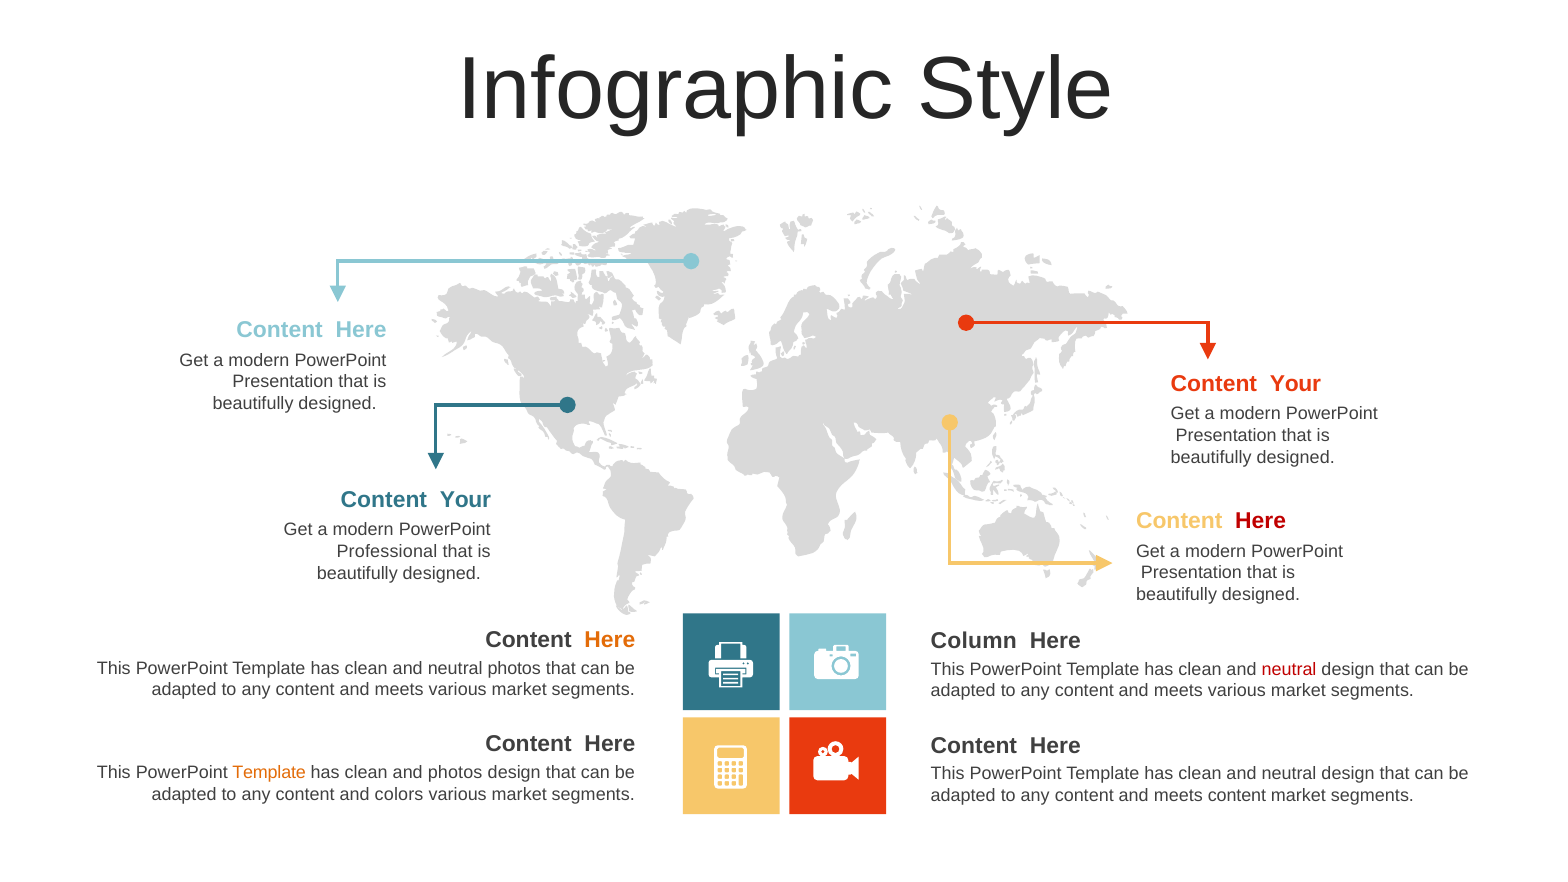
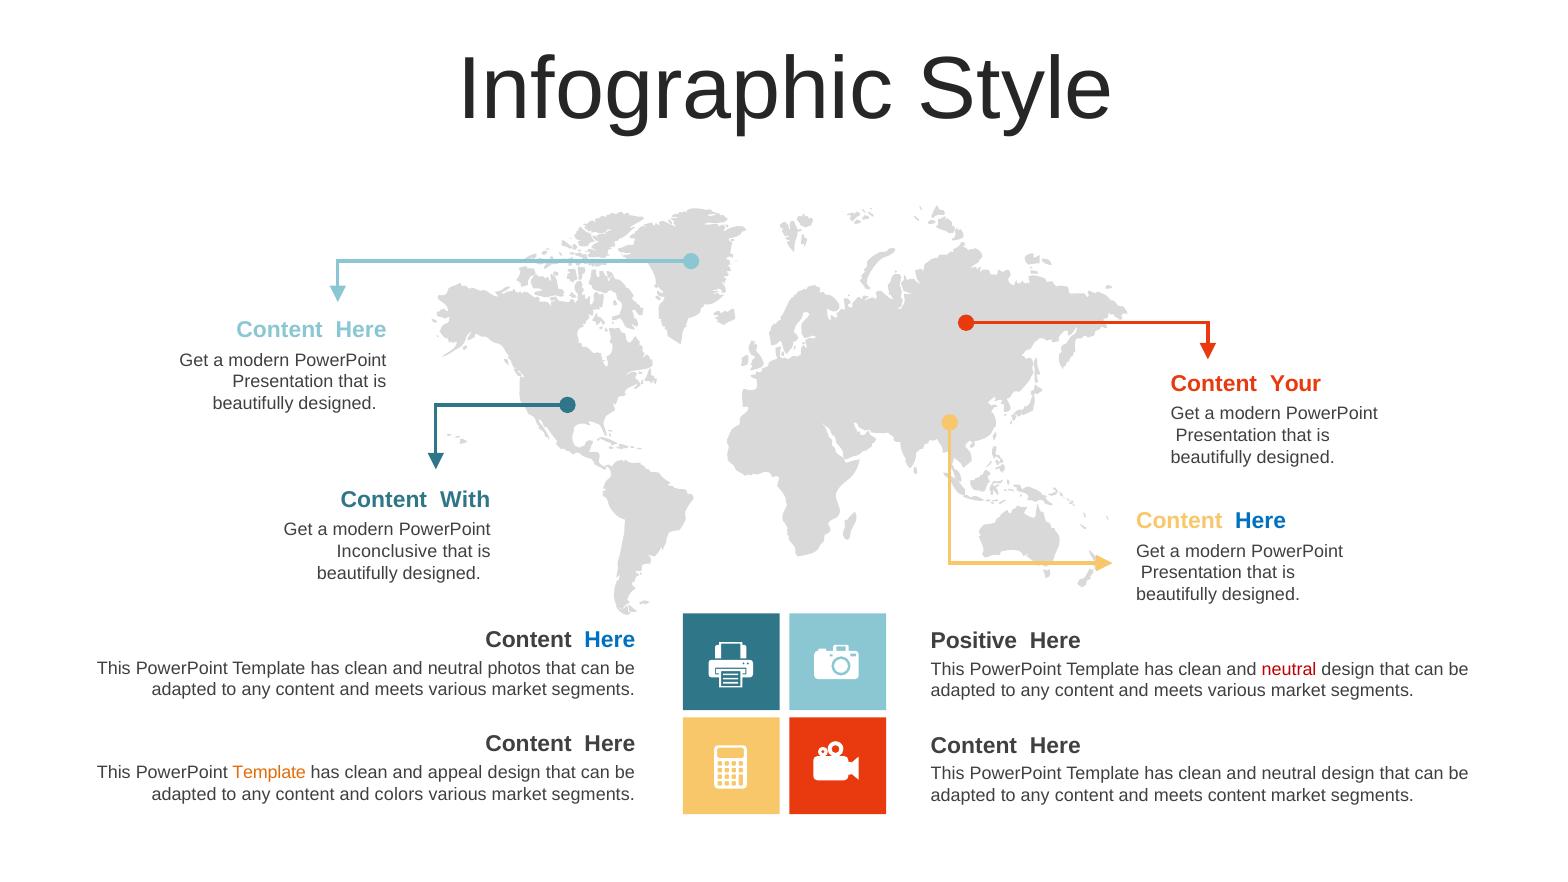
Your: Your -> With (465, 500)
Here colour: red -> blue (1261, 521)
Professional: Professional -> Inconclusive (387, 552)
Here colour: orange -> blue (610, 640)
Column: Column -> Positive (974, 641)
and photos: photos -> appeal (455, 772)
